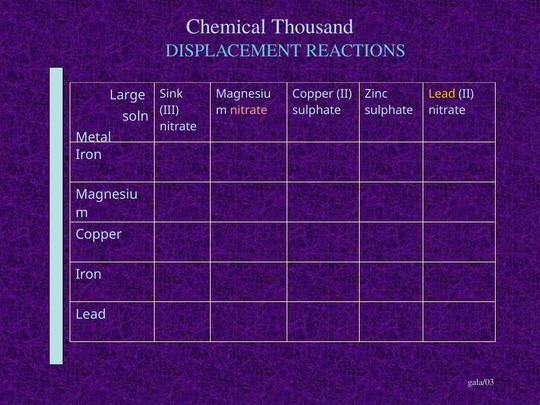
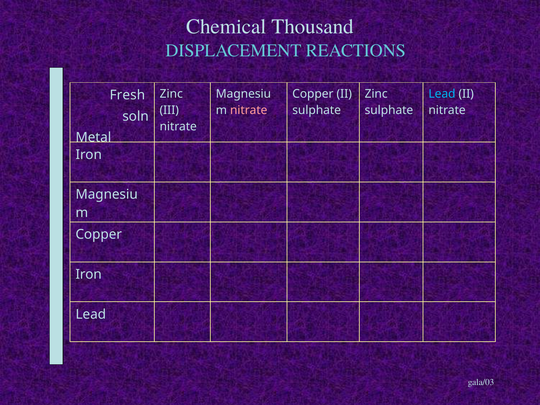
Sink: Sink -> Zinc (171, 94)
Lead colour: yellow -> light blue (442, 94)
Large: Large -> Fresh (127, 95)
